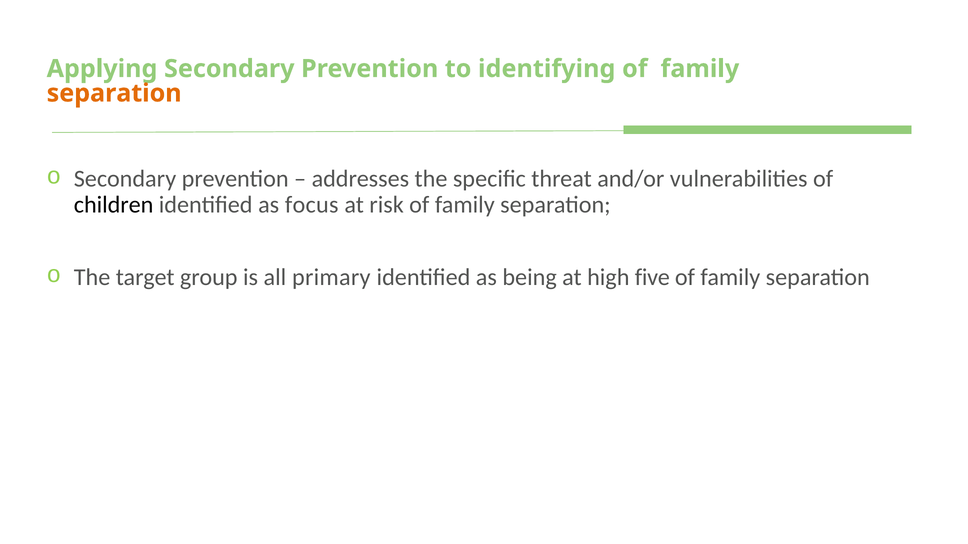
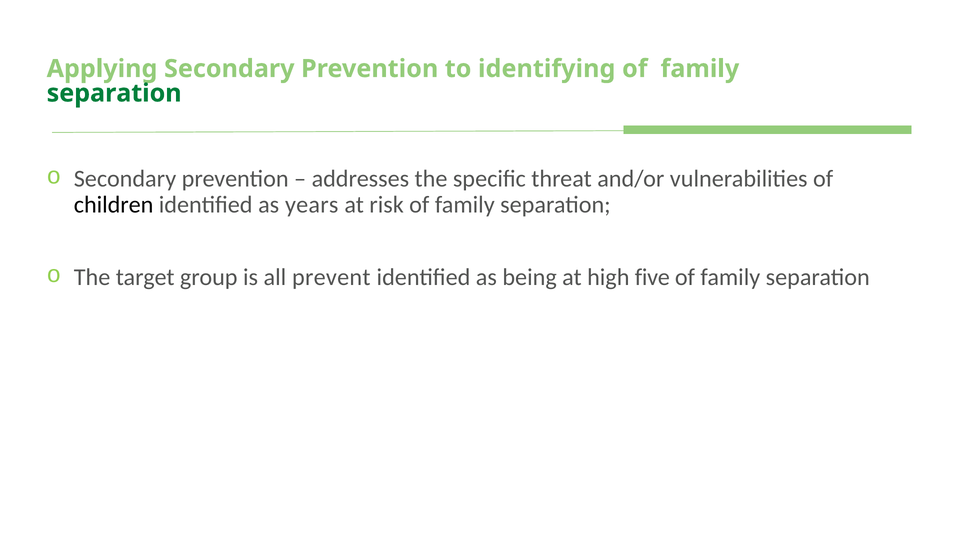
separation colour: orange -> green (114, 93)
focus: focus -> years (312, 205)
primary: primary -> prevent (331, 277)
